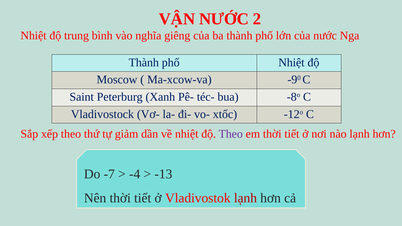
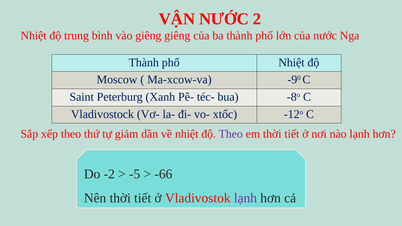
vào nghĩa: nghĩa -> giêng (148, 36)
-7: -7 -> -2 (109, 174)
-4: -4 -> -5 (135, 174)
-13: -13 -> -66 (163, 174)
lạnh colour: red -> purple (245, 198)
